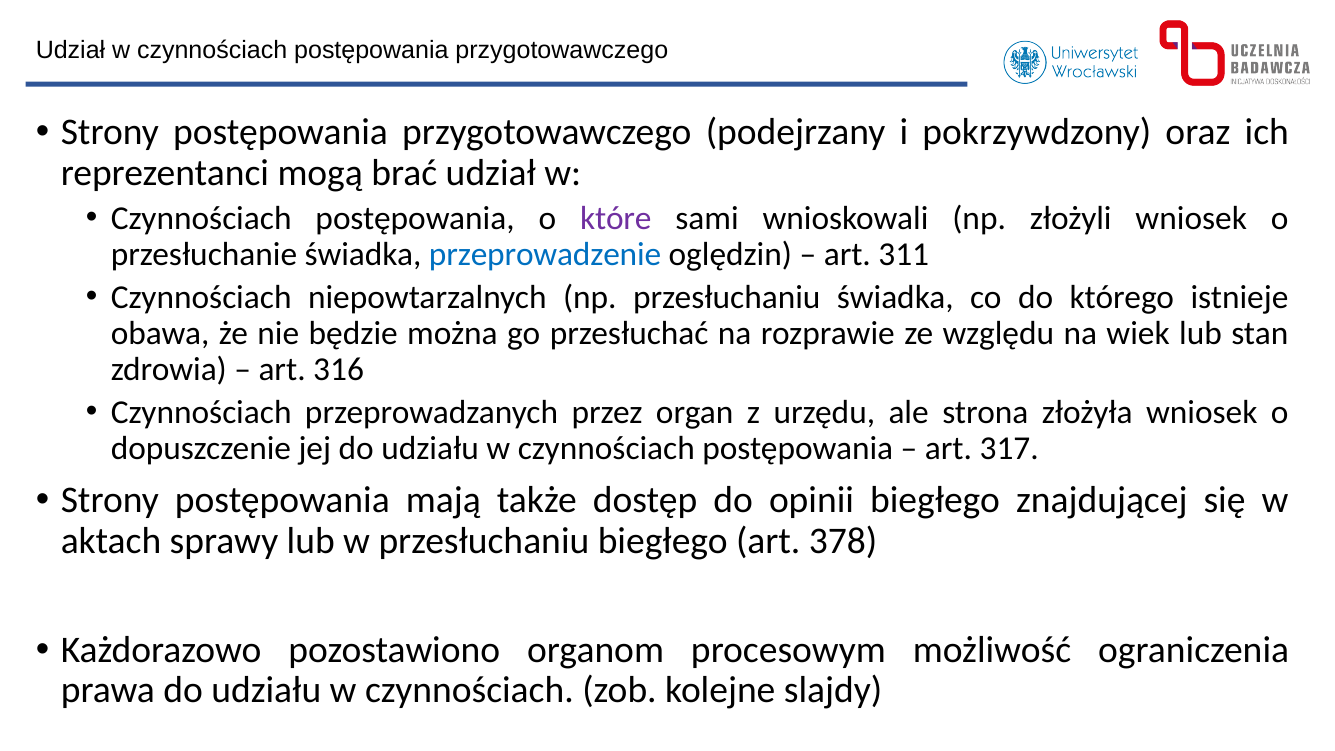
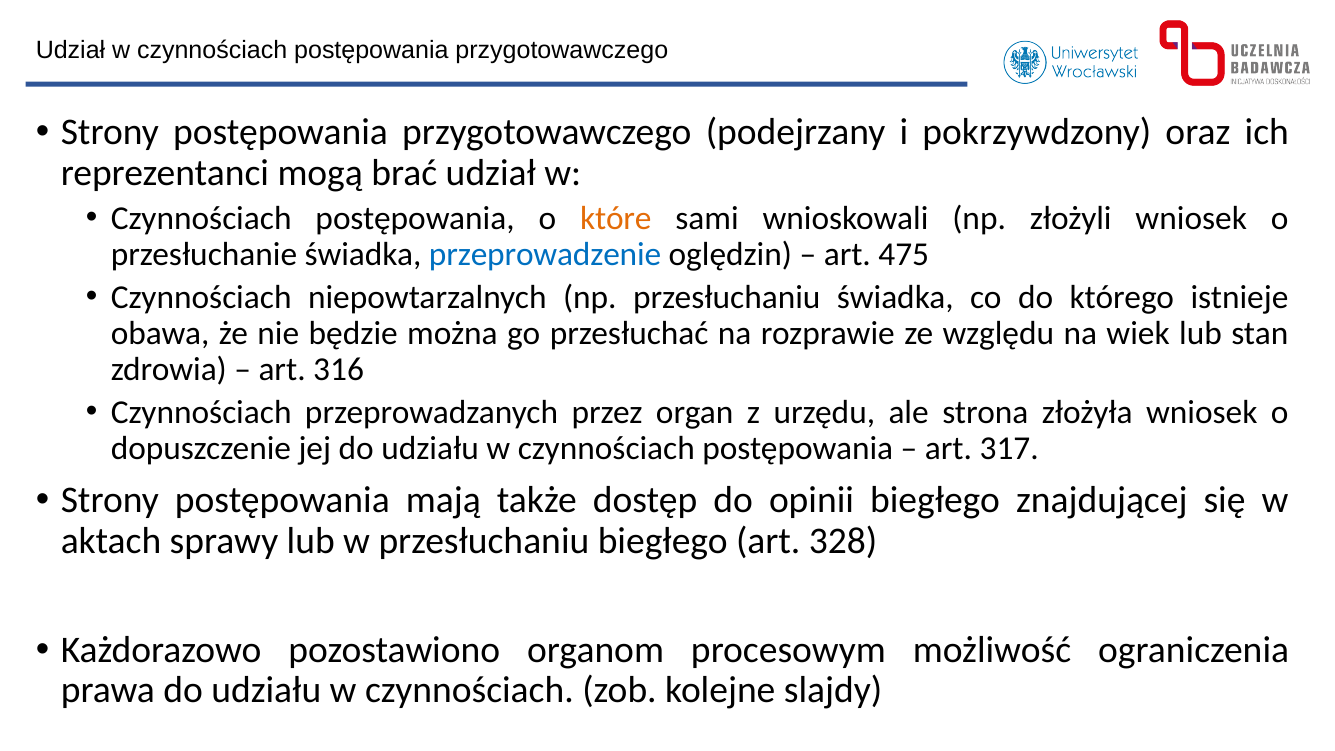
które colour: purple -> orange (616, 218)
311: 311 -> 475 (904, 254)
378: 378 -> 328 (843, 541)
